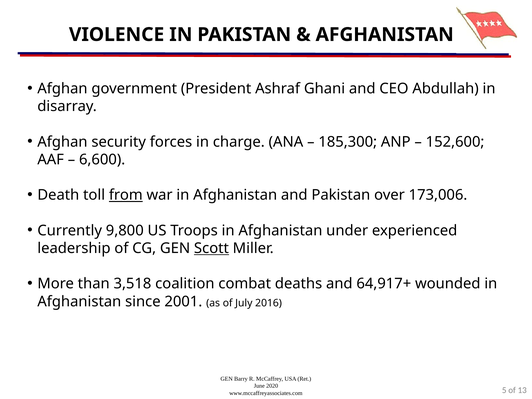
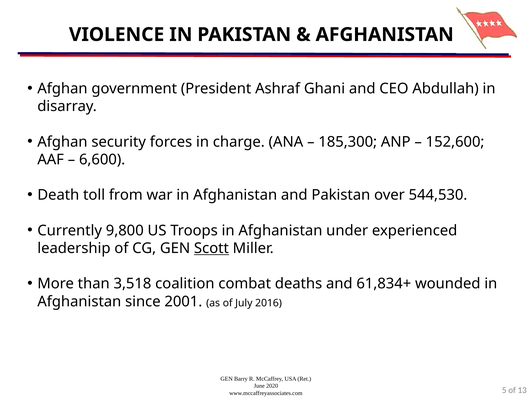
from underline: present -> none (126, 195)
173,006: 173,006 -> 544,530 (438, 195)
64,917+: 64,917+ -> 61,834+ (384, 284)
